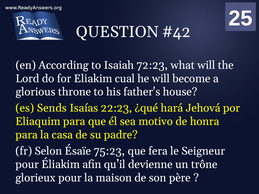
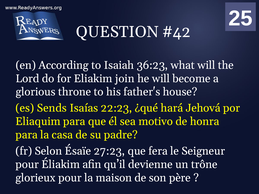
72:23: 72:23 -> 36:23 (152, 65)
cual: cual -> join (125, 79)
75:23: 75:23 -> 27:23 (109, 151)
